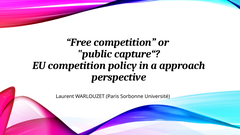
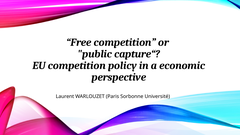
approach: approach -> economic (182, 65)
